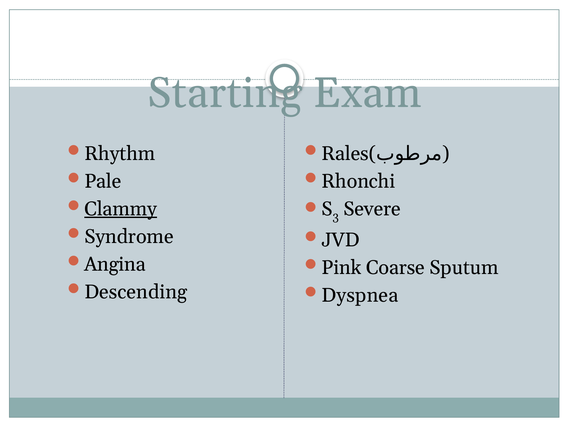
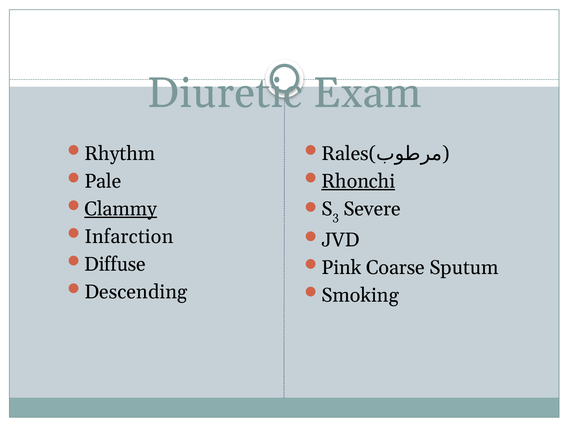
Starting: Starting -> Diuretic (225, 93)
Rhonchi underline: none -> present (358, 181)
Syndrome: Syndrome -> Infarction (129, 236)
Angina: Angina -> Diffuse (115, 264)
Dyspnea: Dyspnea -> Smoking (360, 295)
